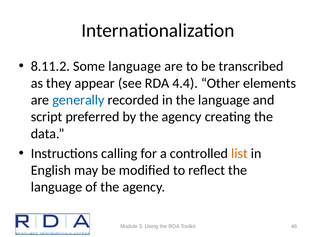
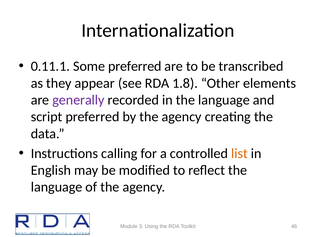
8.11.2: 8.11.2 -> 0.11.1 (50, 66)
Some language: language -> preferred (135, 66)
4.4: 4.4 -> 1.8 (185, 83)
generally colour: blue -> purple (78, 100)
